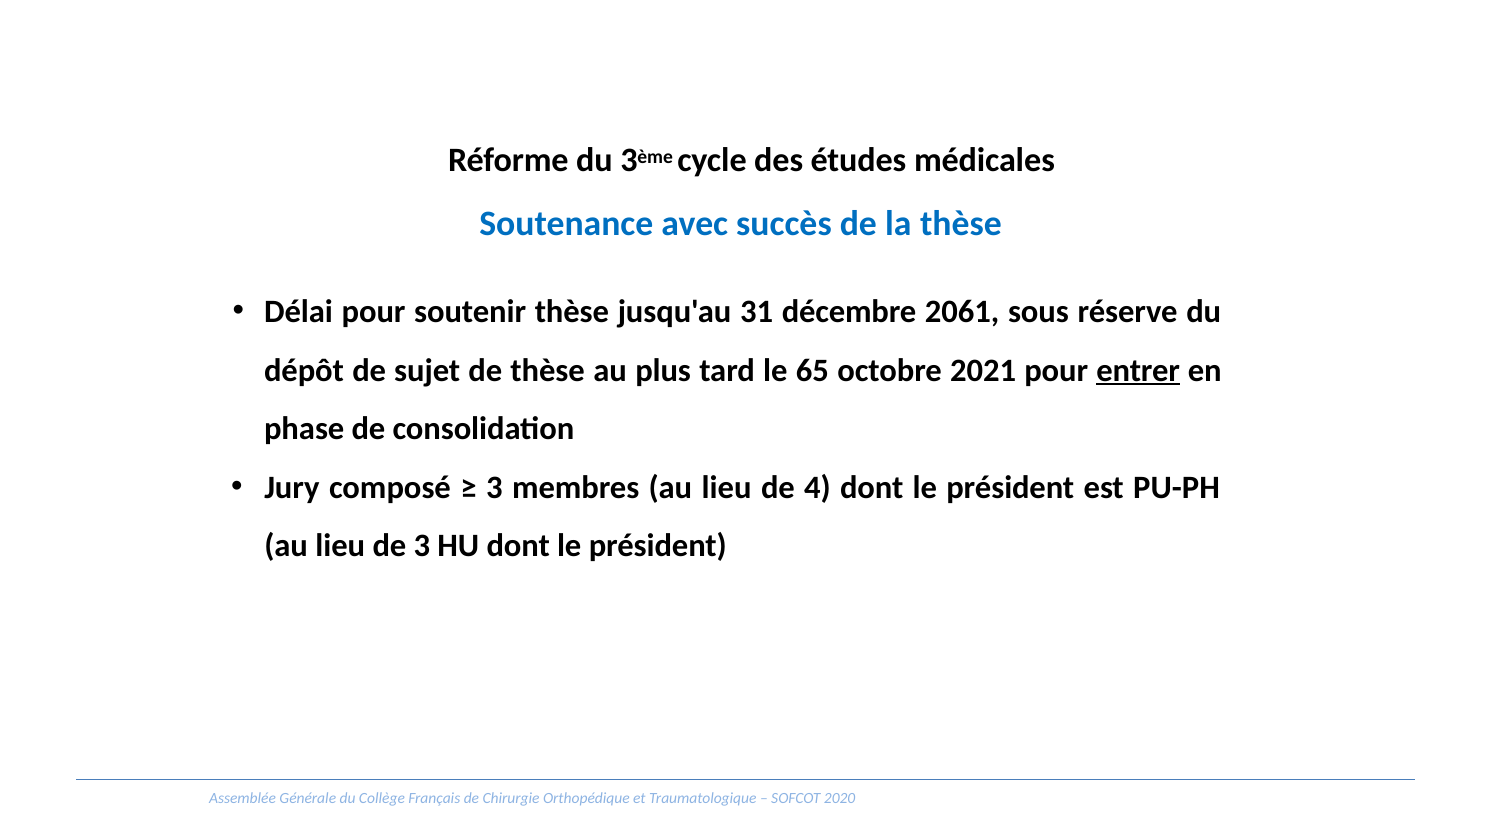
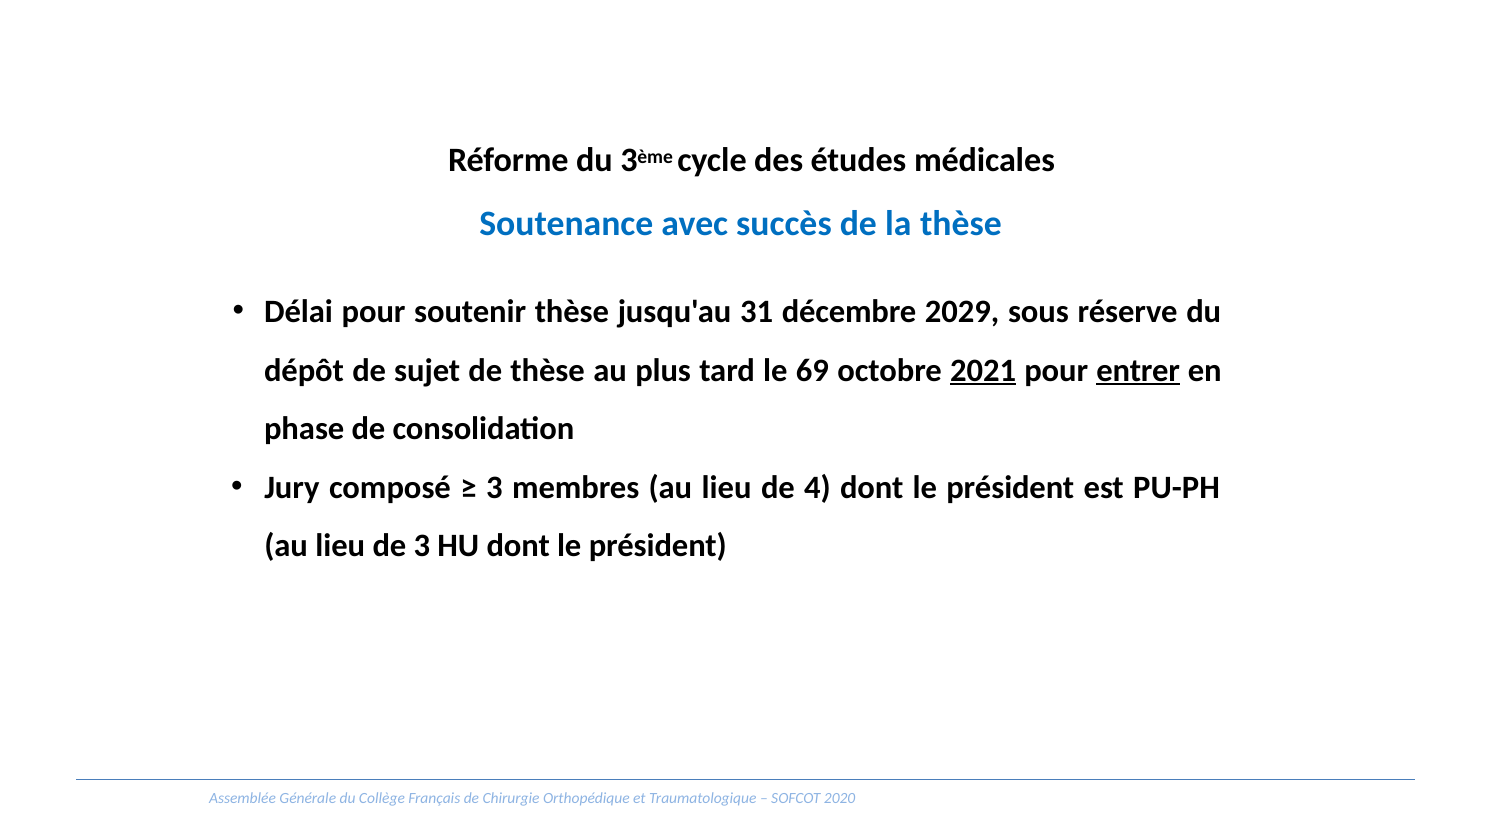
2061: 2061 -> 2029 (962, 312)
65: 65 -> 69 (812, 371)
2021 underline: none -> present (983, 371)
